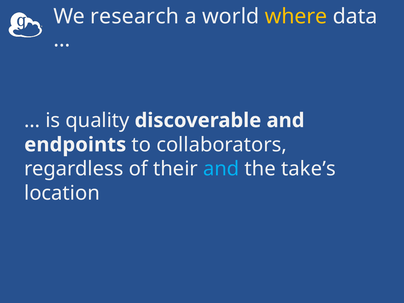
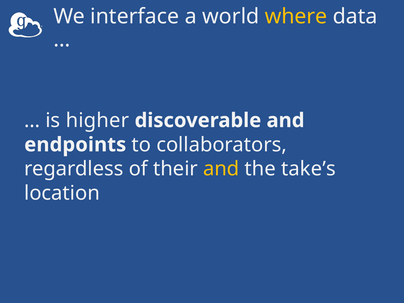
research: research -> interface (135, 17)
quality: quality -> higher (97, 120)
and colour: light blue -> yellow (221, 169)
